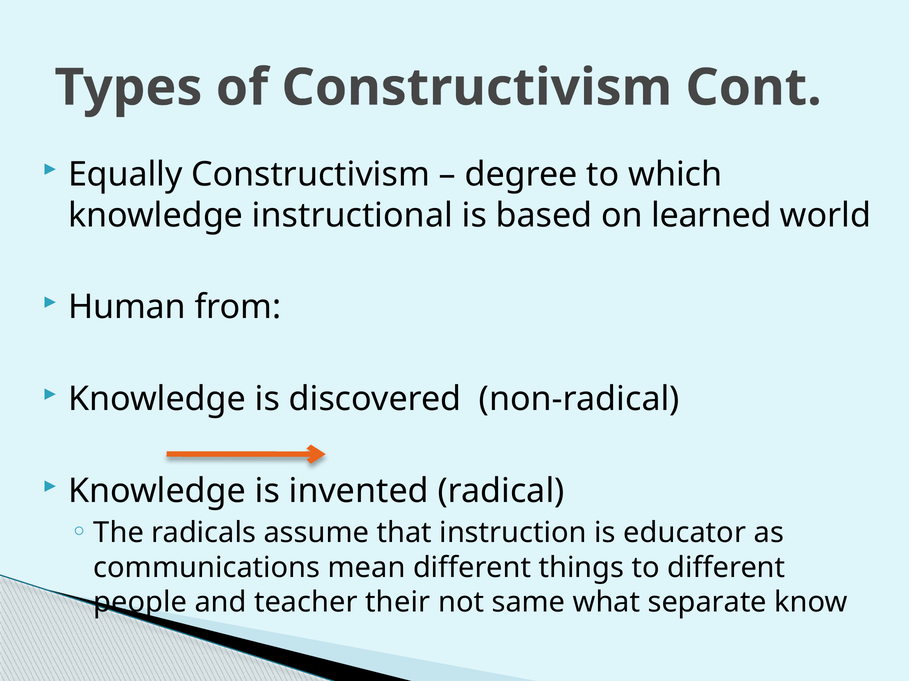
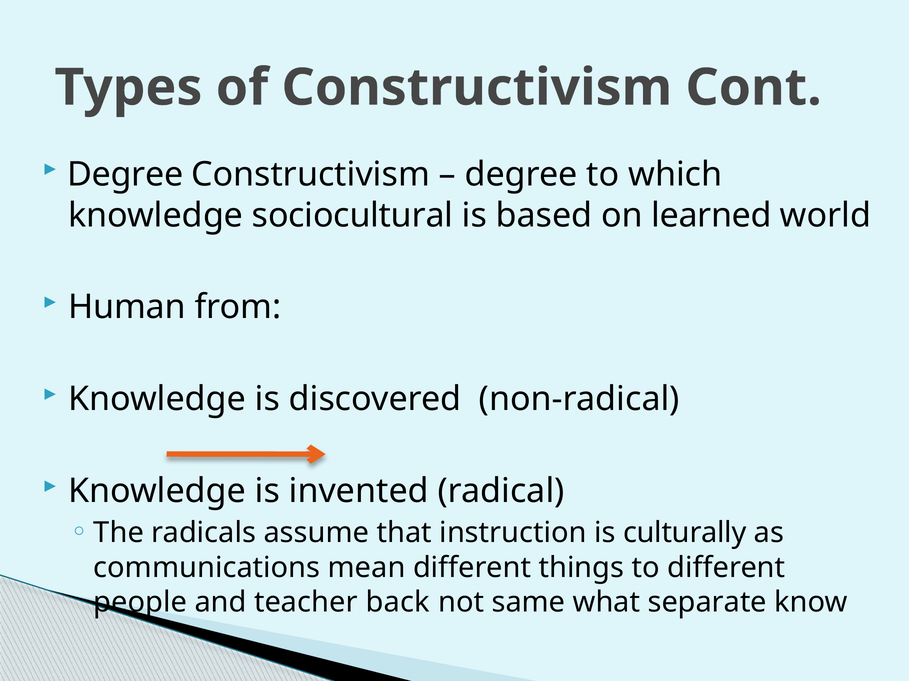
Equally: Equally -> Degree (125, 175)
instructional: instructional -> sociocultural (353, 216)
educator: educator -> culturally (685, 533)
their: their -> back (398, 603)
